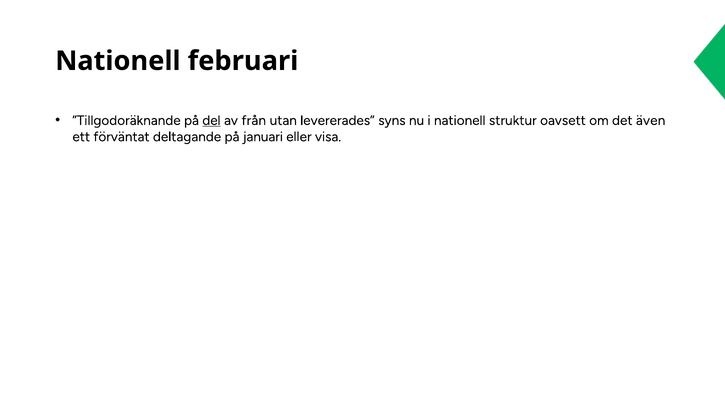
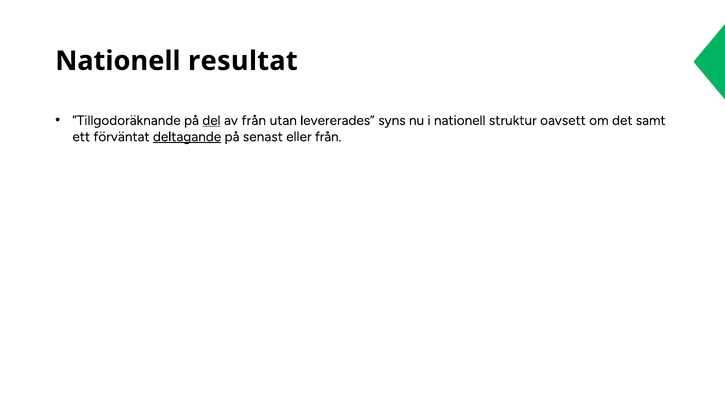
februari: februari -> resultat (243, 61)
även: även -> samt (651, 120)
deltagande underline: none -> present (187, 137)
januari: januari -> senast (263, 137)
eller visa: visa -> från (328, 137)
